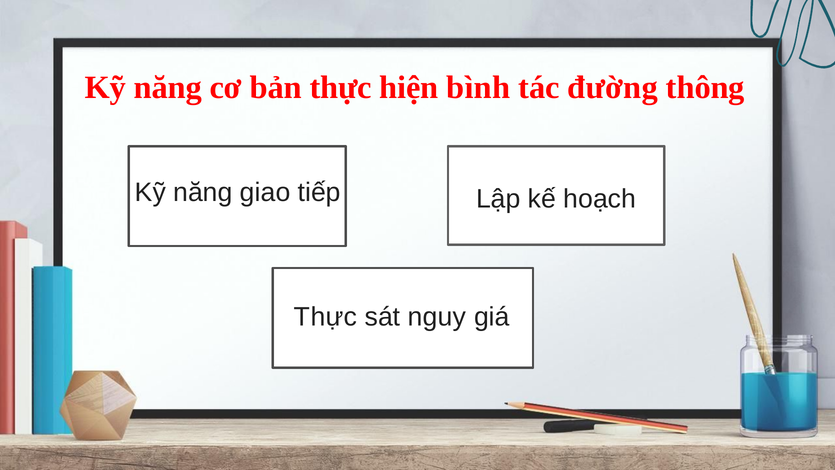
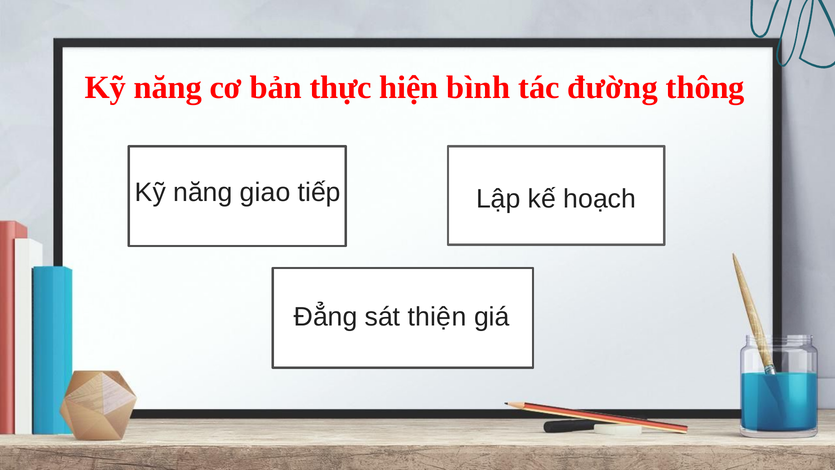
Thực: Thực -> Đẳng (326, 317)
nguy: nguy -> thiện (437, 317)
